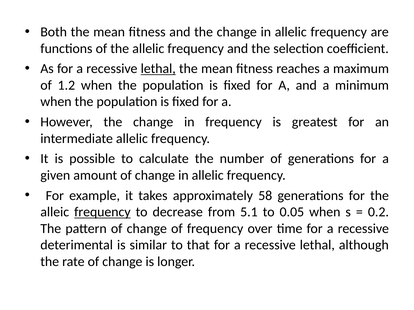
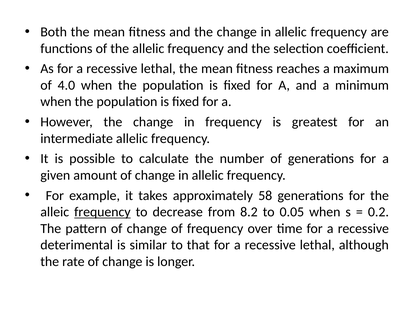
lethal underline: present -> none (158, 69)
1.2: 1.2 -> 4.0 (66, 85)
5.1: 5.1 -> 8.2 (249, 212)
